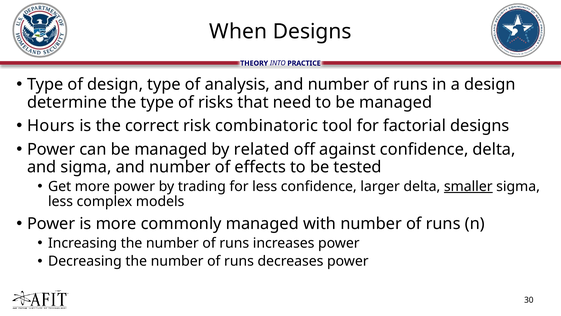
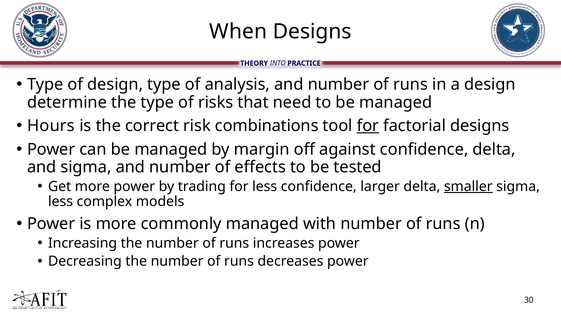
combinatoric: combinatoric -> combinations (267, 126)
for underline: none -> present (368, 126)
related: related -> margin (262, 149)
